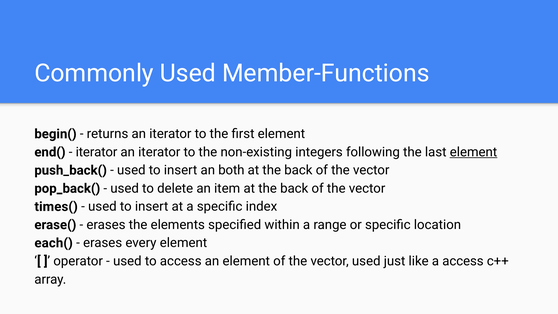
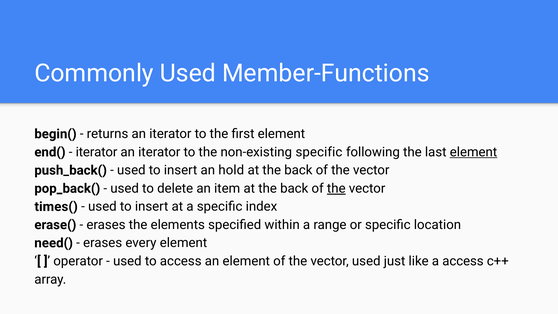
non-existing integers: integers -> specific (319, 152)
both: both -> hold (231, 170)
the underline: none -> present (336, 188)
each(: each( -> need( (54, 243)
